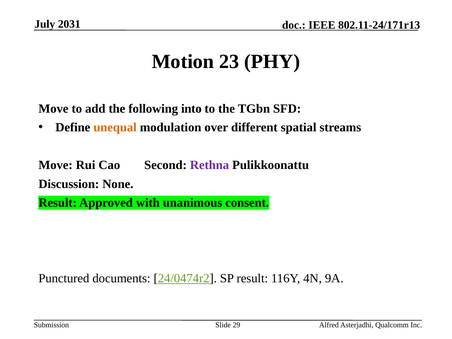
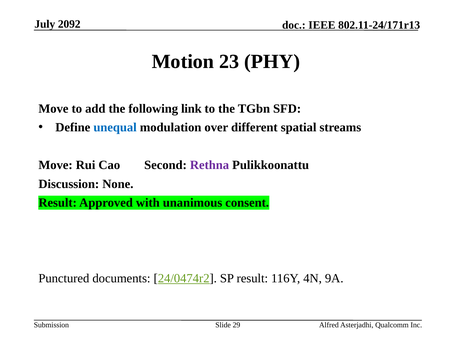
2031: 2031 -> 2092 (69, 24)
into: into -> link (191, 109)
unequal colour: orange -> blue (115, 127)
